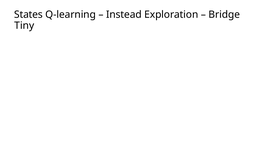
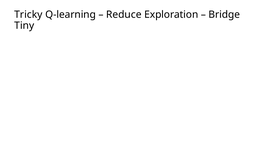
States: States -> Tricky (28, 14)
Instead: Instead -> Reduce (124, 14)
